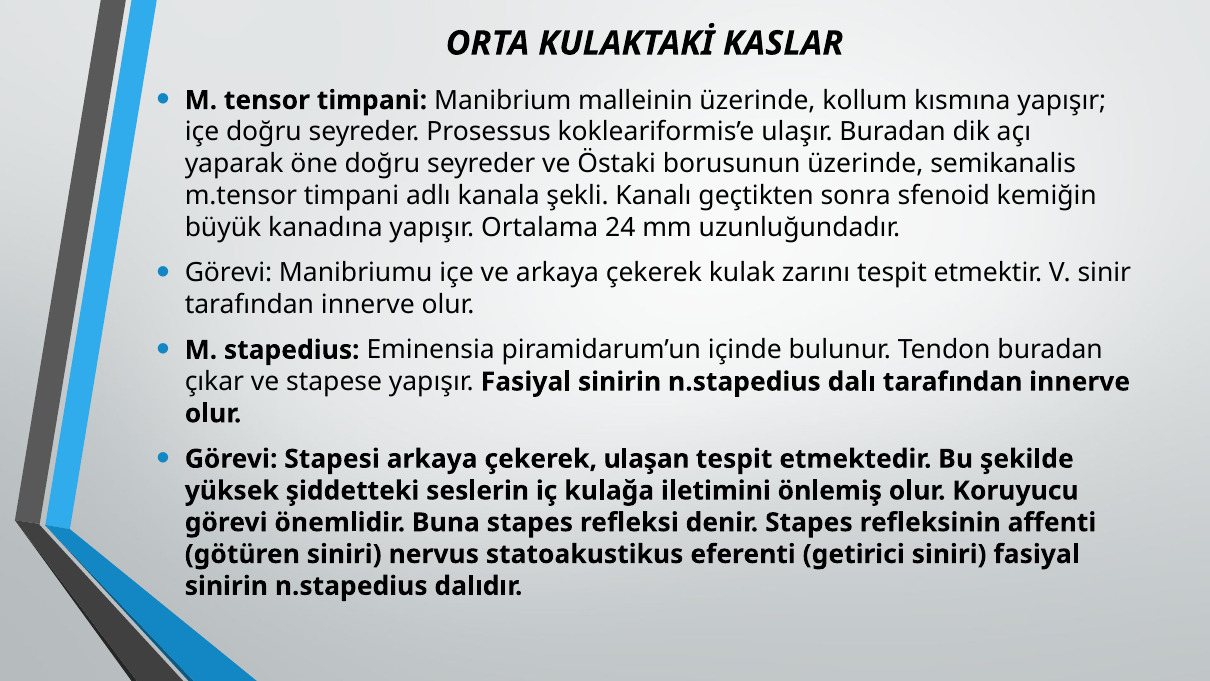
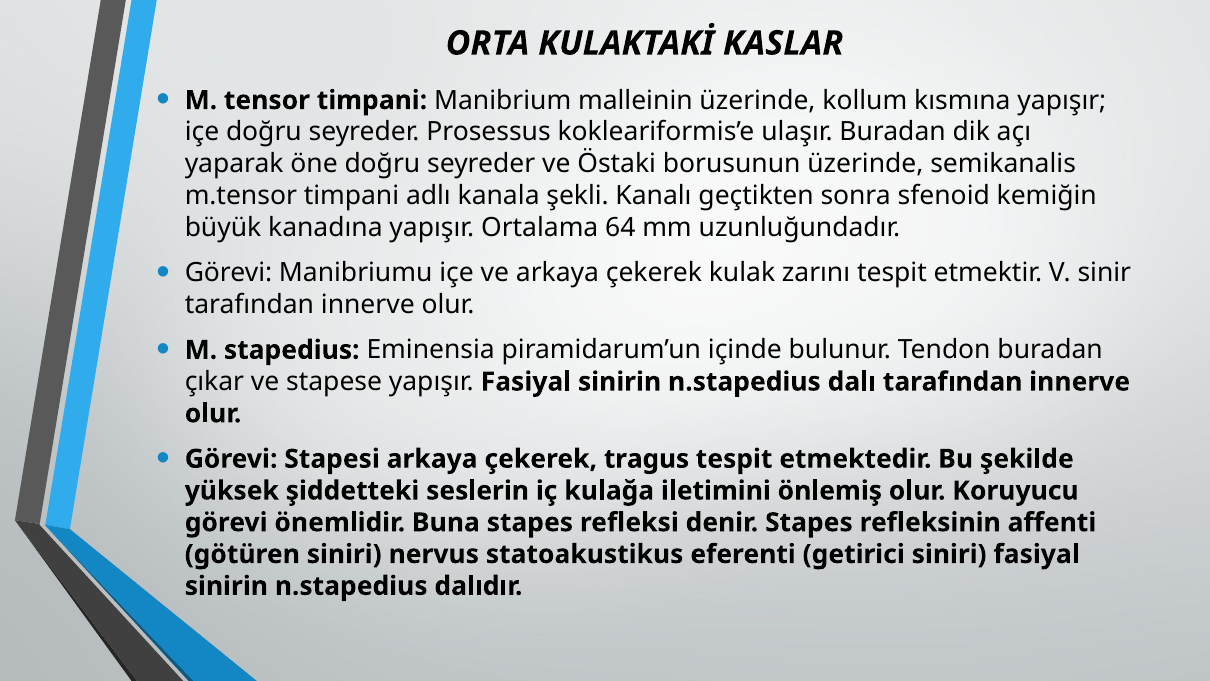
24: 24 -> 64 (620, 227)
ulaşan: ulaşan -> tragus (647, 459)
